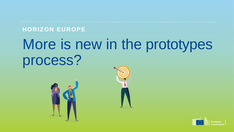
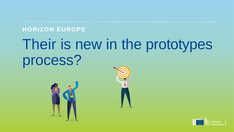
More: More -> Their (39, 44)
